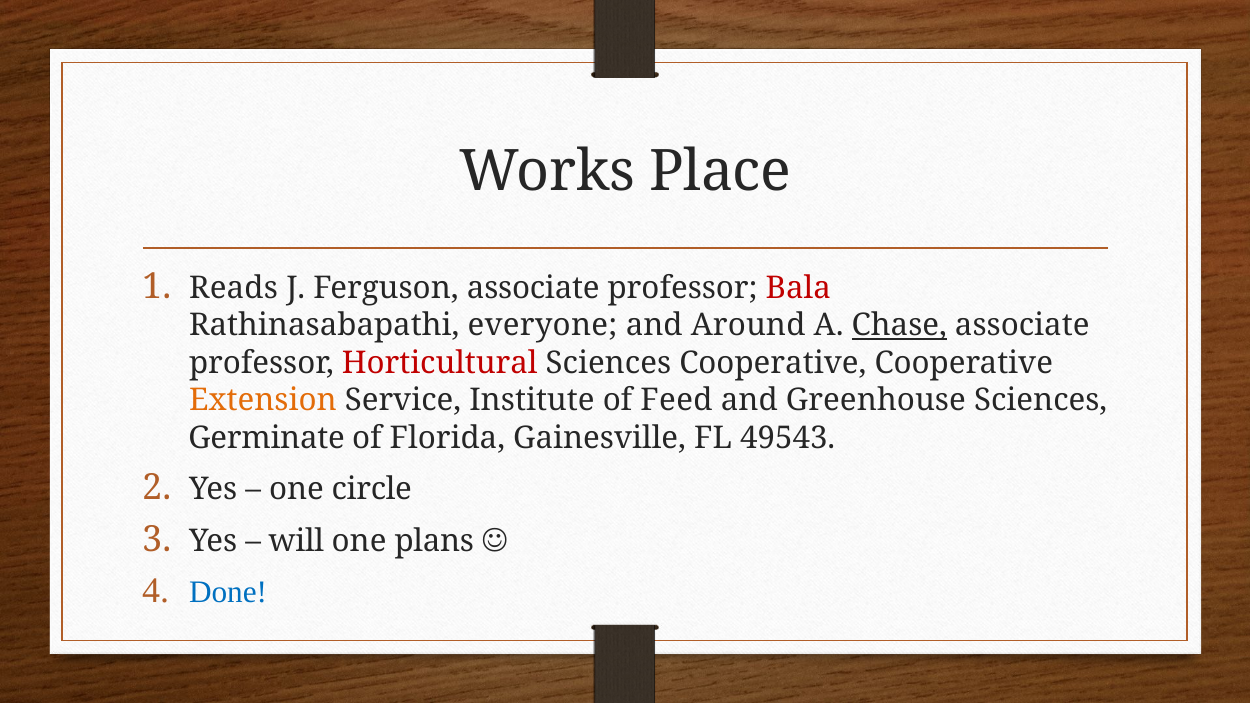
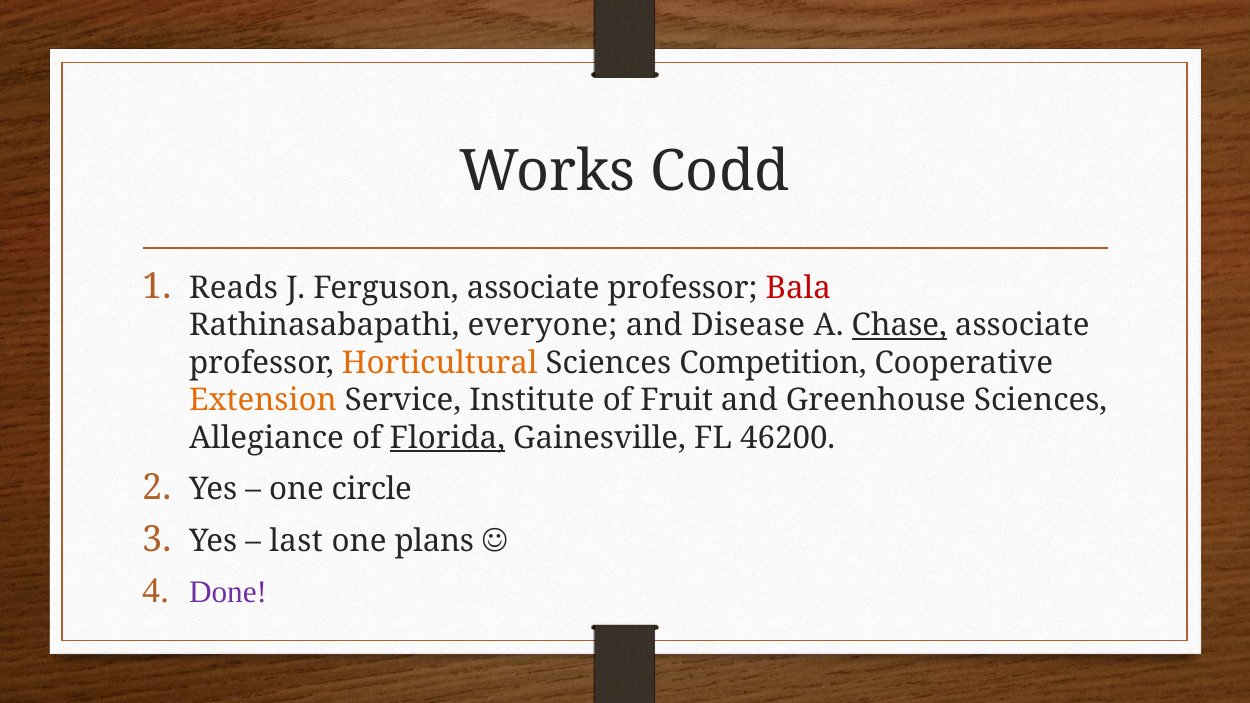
Place: Place -> Codd (720, 172)
Around: Around -> Disease (748, 325)
Horticultural colour: red -> orange (440, 363)
Sciences Cooperative: Cooperative -> Competition (773, 363)
Feed: Feed -> Fruit (677, 400)
Germinate: Germinate -> Allegiance (266, 438)
Florida underline: none -> present (447, 438)
49543: 49543 -> 46200 (788, 438)
will: will -> last (296, 541)
Done colour: blue -> purple (228, 592)
